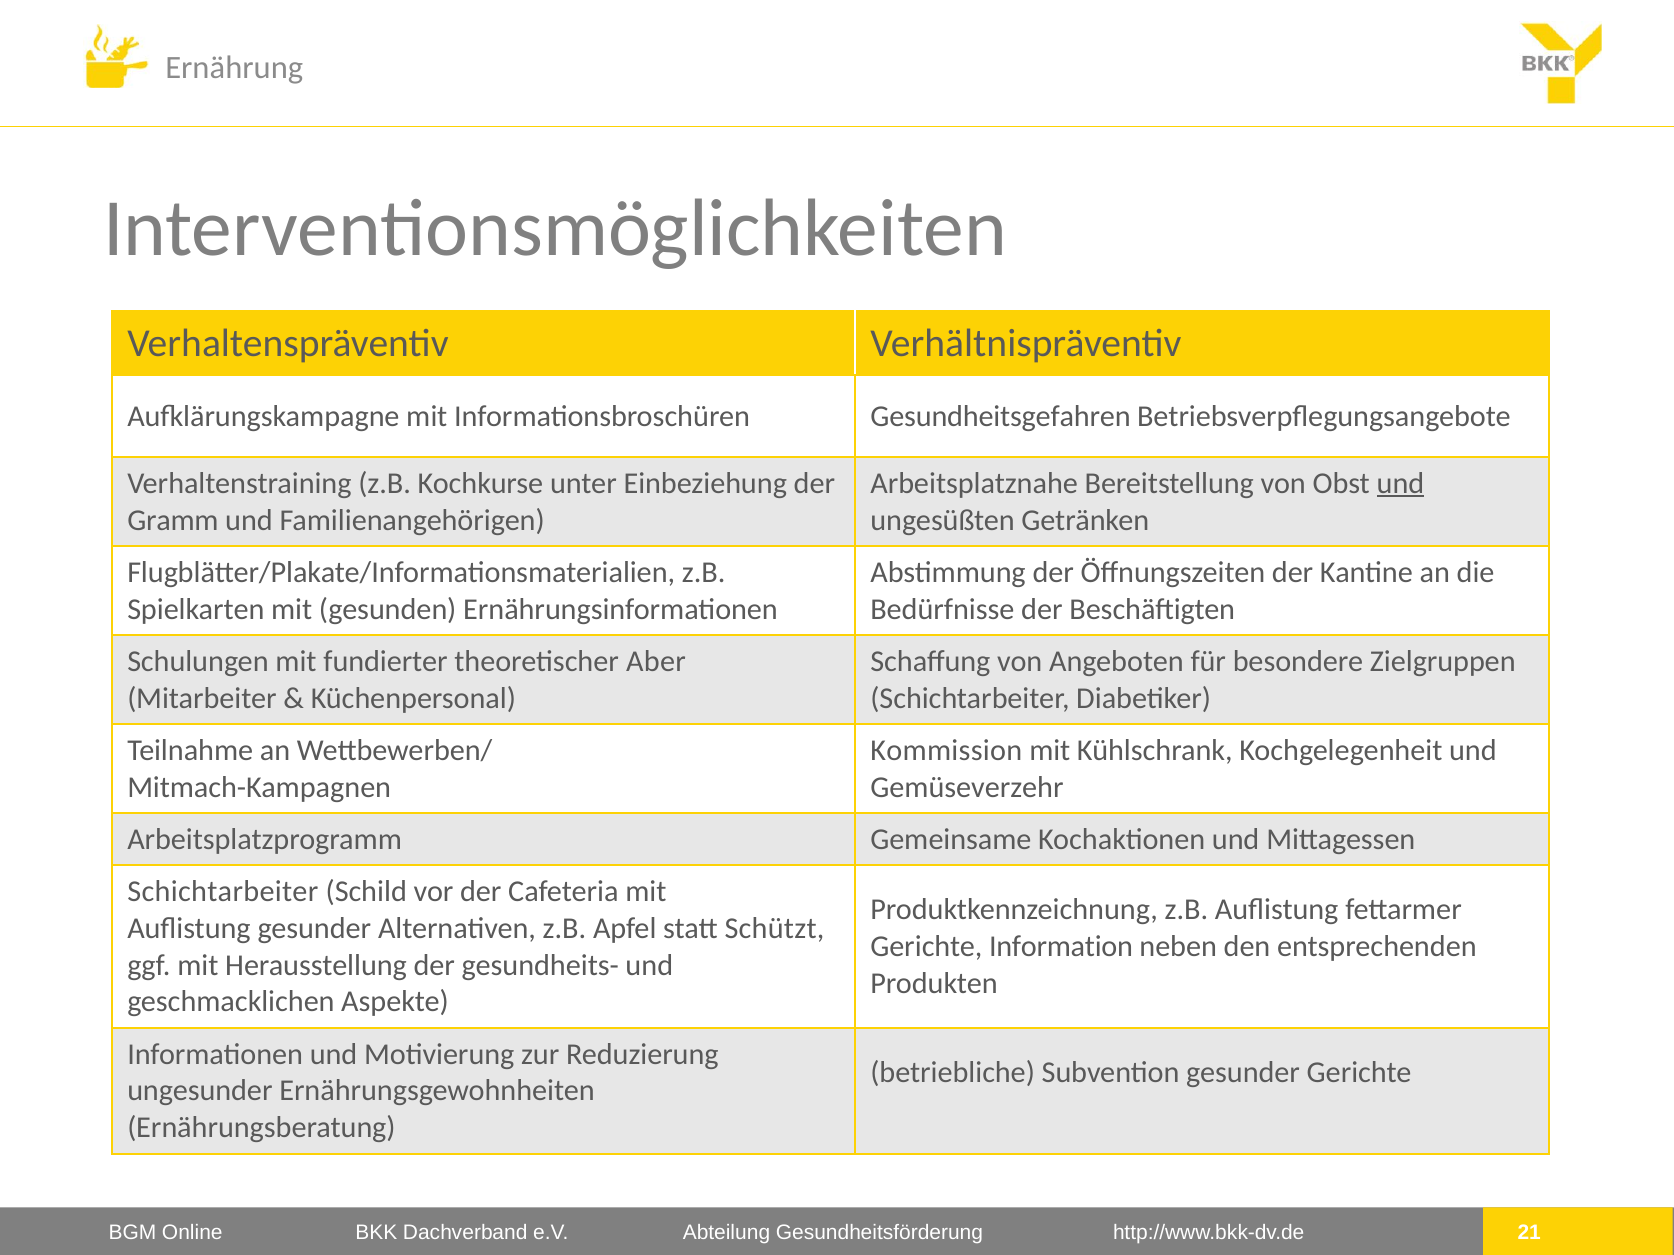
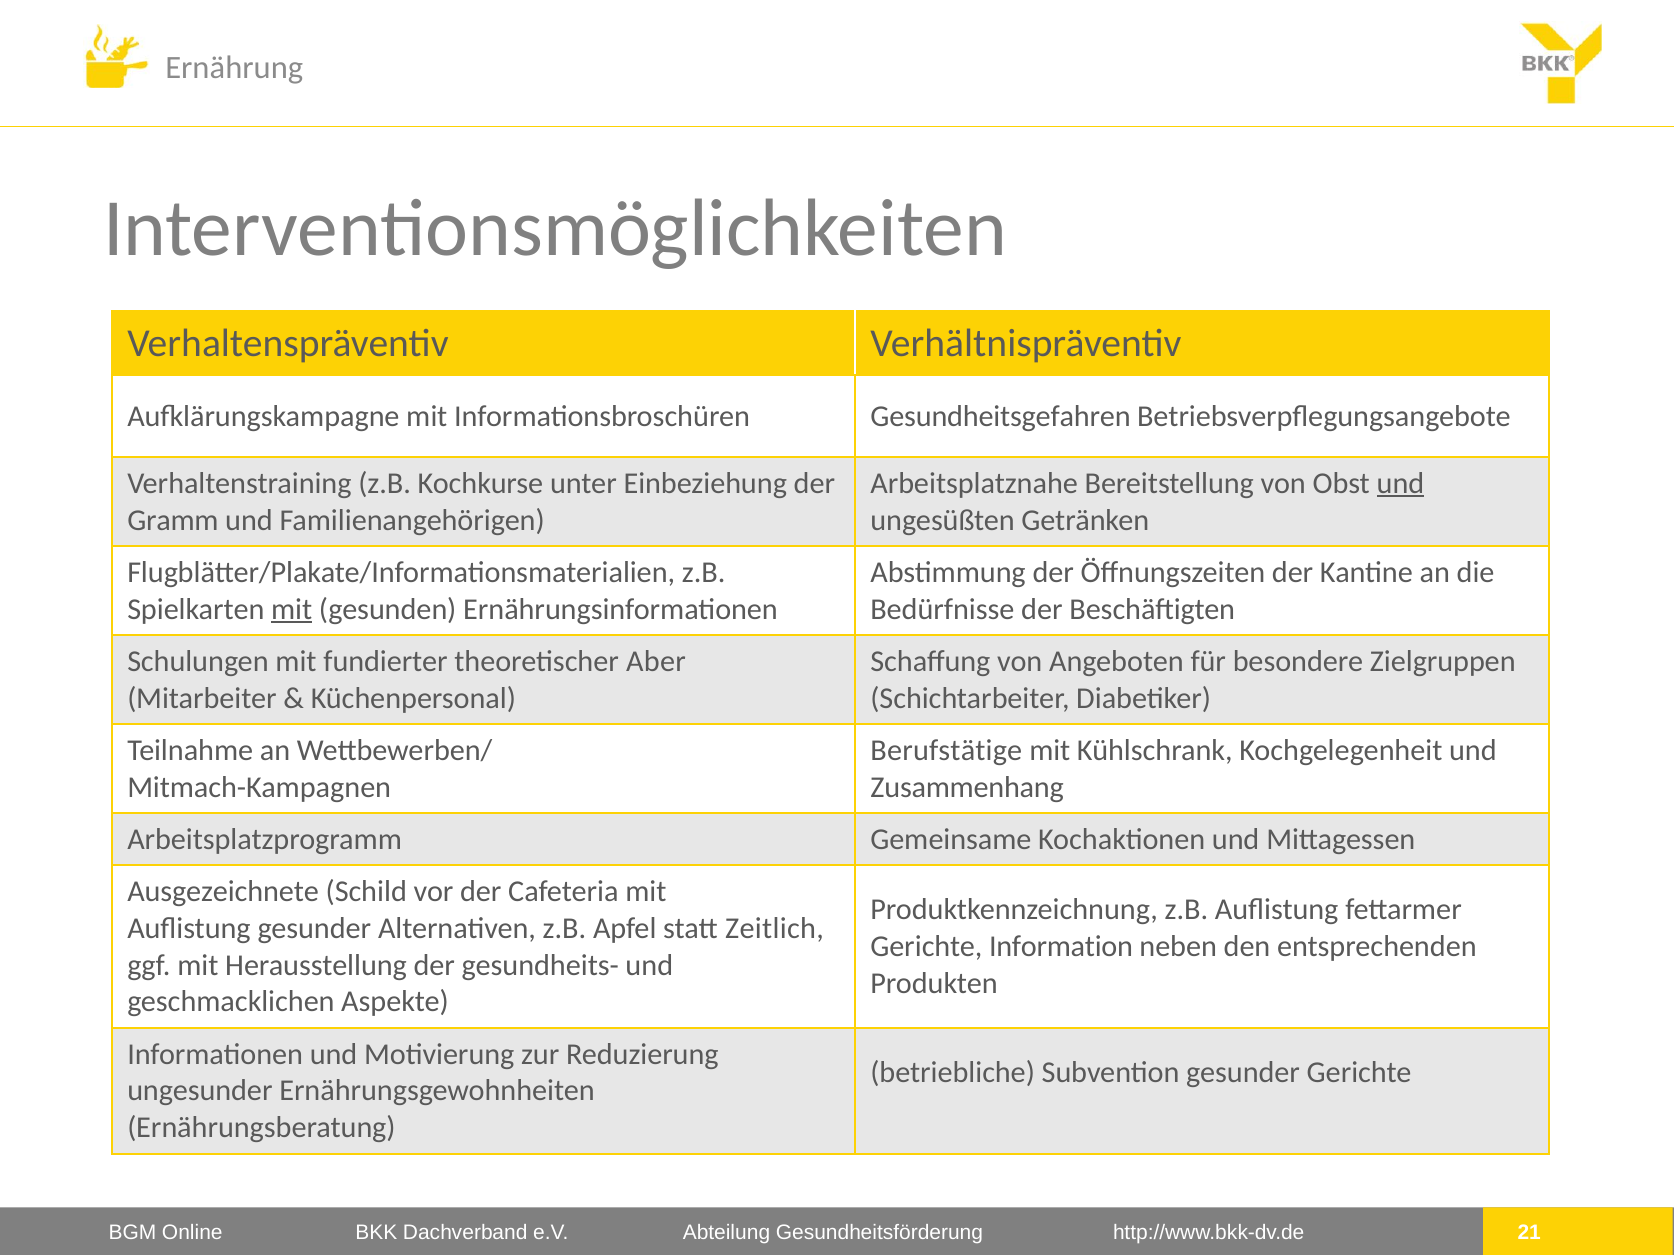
mit underline: none -> present (292, 609)
Kommission: Kommission -> Berufstätige (946, 751)
Gemüseverzehr: Gemüseverzehr -> Zusammenhang (967, 787)
Schichtarbeiter: Schichtarbeiter -> Ausgezeichnete (223, 892)
Schützt: Schützt -> Zeitlich (774, 929)
